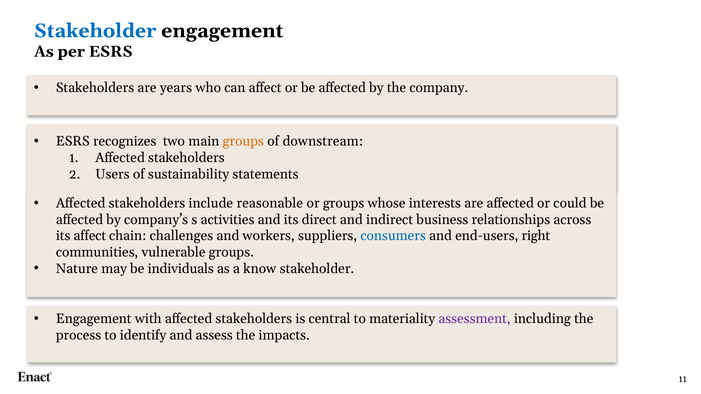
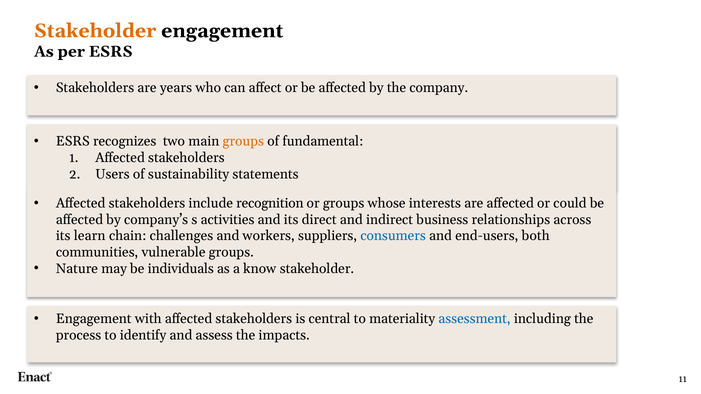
Stakeholder colour: blue -> orange (95, 31)
downstream: downstream -> fundamental (323, 141)
reasonable: reasonable -> recognition (270, 203)
its affect: affect -> learn (90, 236)
right: right -> both (536, 236)
assessment colour: purple -> blue (475, 319)
